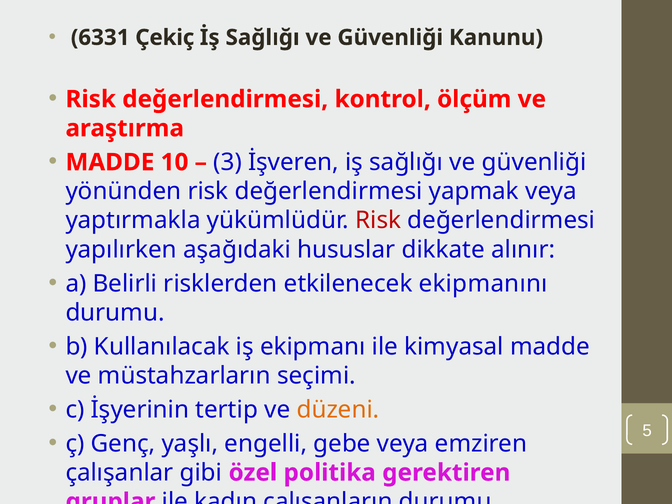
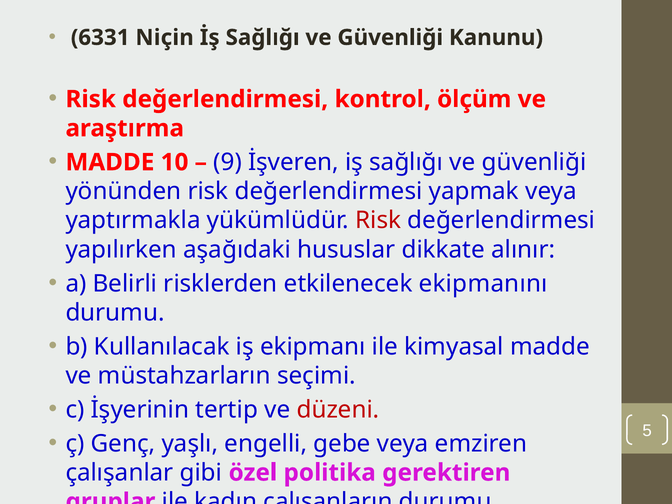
Çekiç: Çekiç -> Niçin (165, 38)
3: 3 -> 9 (228, 162)
düzeni colour: orange -> red (338, 410)
